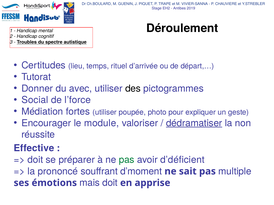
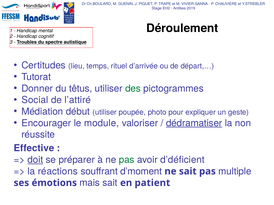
avec: avec -> têtus (81, 89)
des colour: black -> green (133, 89)
l’force: l’force -> l’attiré (78, 100)
fortes: fortes -> début (78, 112)
doit underline: none -> present (35, 160)
prononcé: prononcé -> réactions (58, 172)
mais doit: doit -> sait (110, 183)
apprise: apprise -> patient (152, 183)
